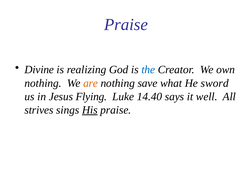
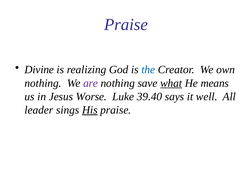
are colour: orange -> purple (91, 83)
what underline: none -> present (171, 83)
sword: sword -> means (215, 83)
Flying: Flying -> Worse (91, 97)
14.40: 14.40 -> 39.40 (149, 97)
strives: strives -> leader (39, 110)
